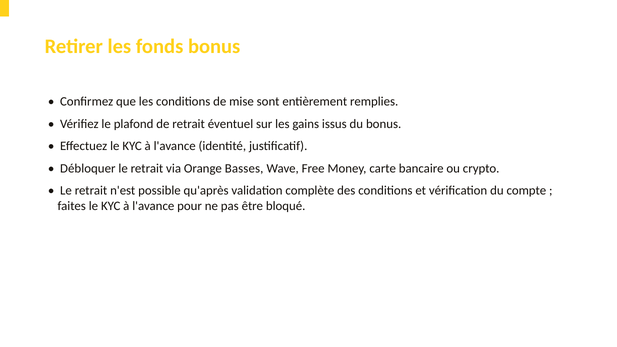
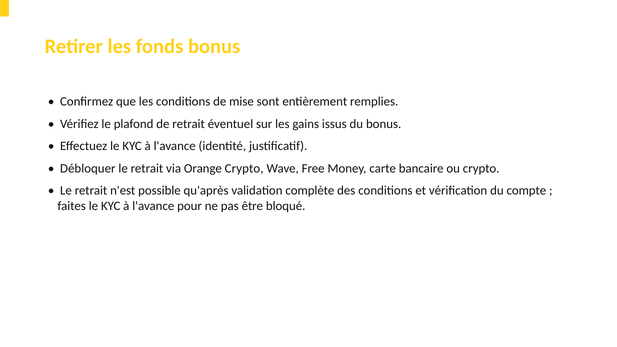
Orange Basses: Basses -> Crypto (244, 168)
